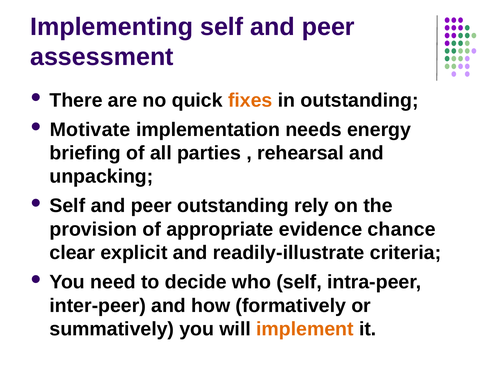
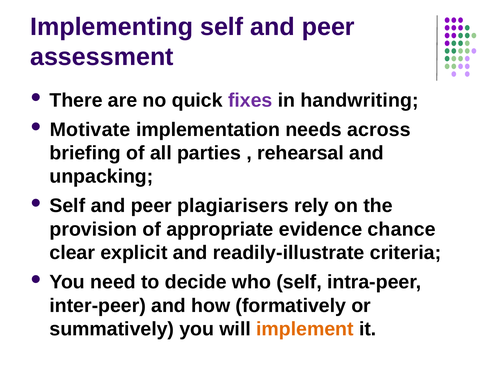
fixes colour: orange -> purple (250, 100)
in outstanding: outstanding -> handwriting (360, 100)
energy: energy -> across (379, 129)
peer outstanding: outstanding -> plagiarisers (233, 206)
